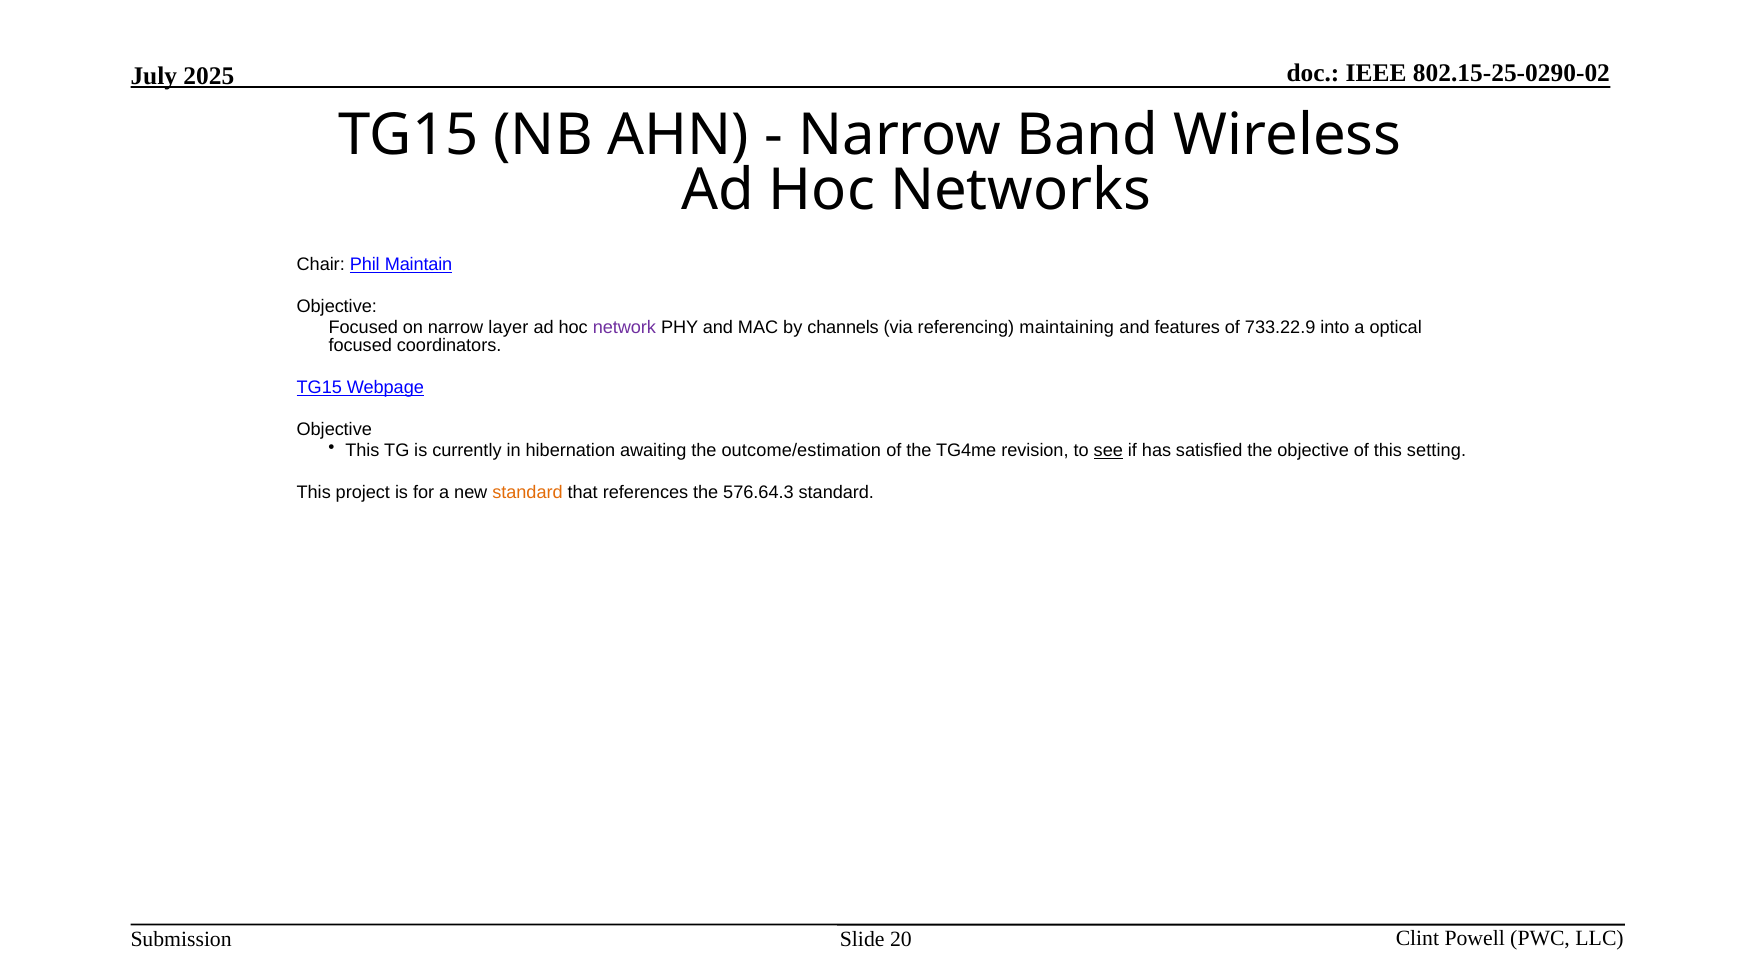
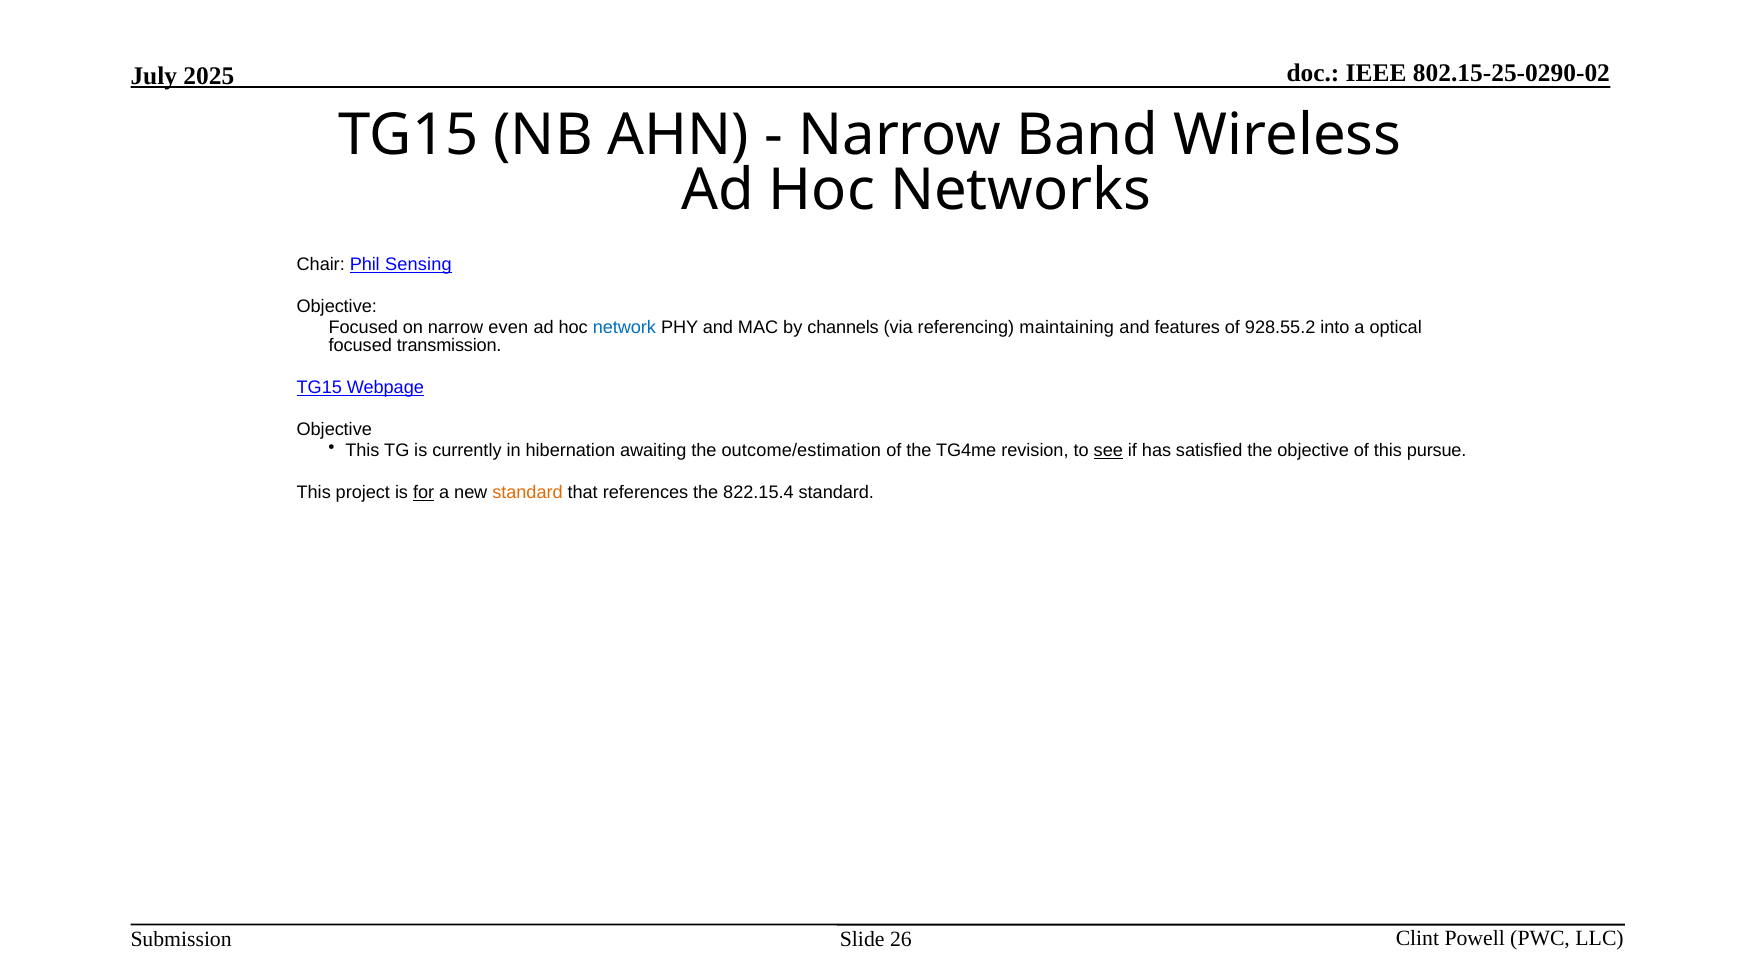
Maintain: Maintain -> Sensing (418, 265)
layer: layer -> even (508, 328)
network colour: purple -> blue (624, 328)
733.22.9: 733.22.9 -> 928.55.2 (1280, 328)
coordinators: coordinators -> transmission (449, 345)
setting: setting -> pursue (1437, 451)
for underline: none -> present (424, 493)
576.64.3: 576.64.3 -> 822.15.4 (758, 493)
20: 20 -> 26 (901, 939)
